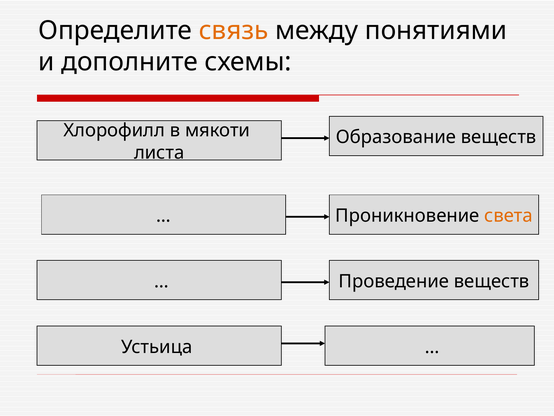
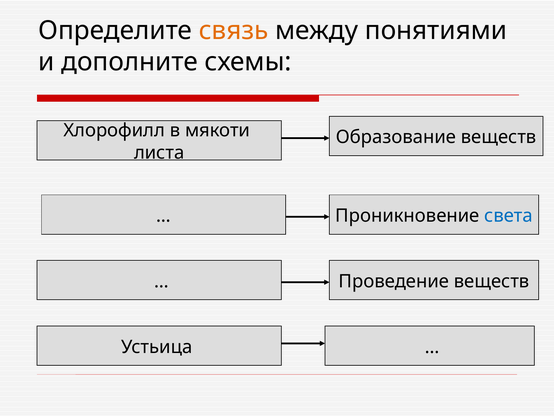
света colour: orange -> blue (508, 216)
